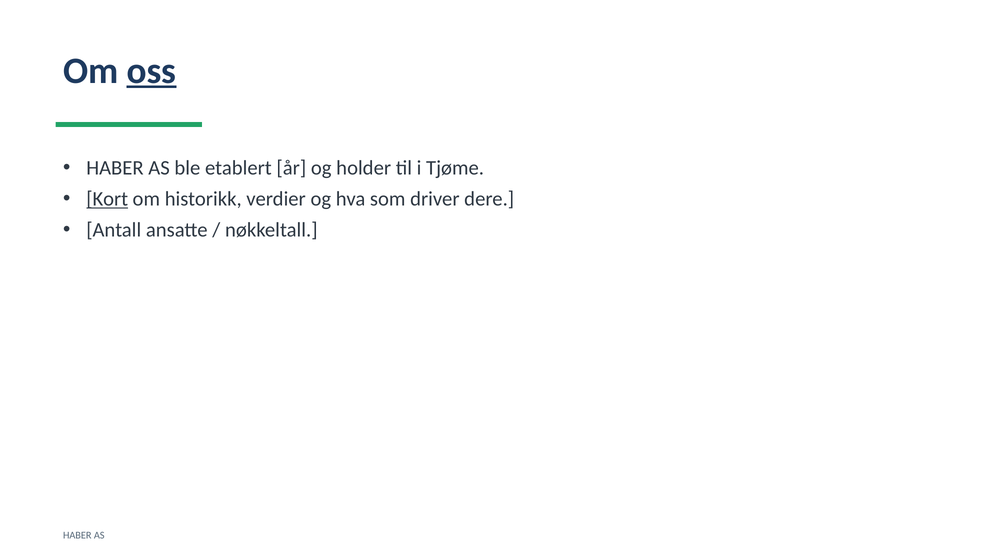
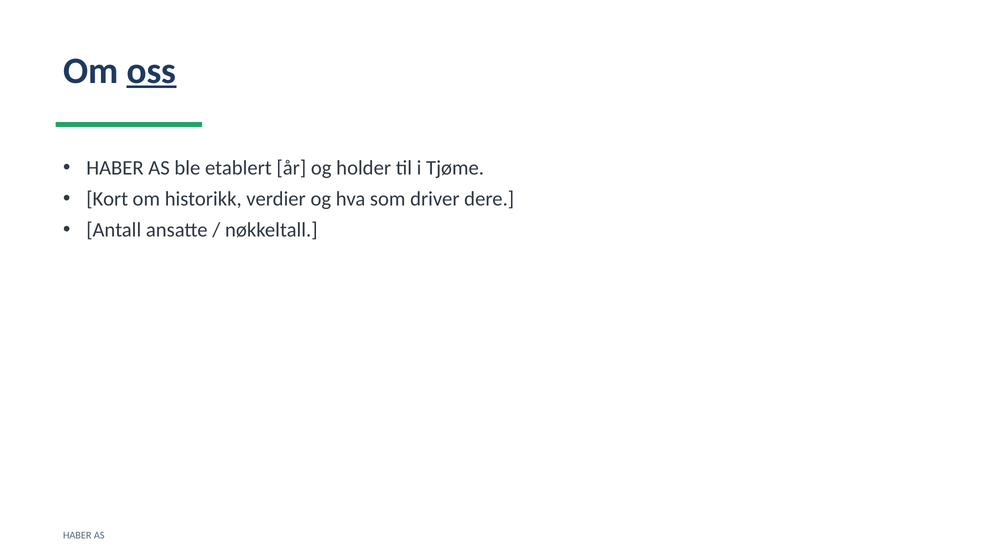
Kort underline: present -> none (107, 199)
